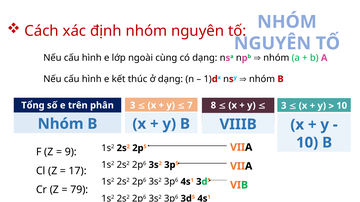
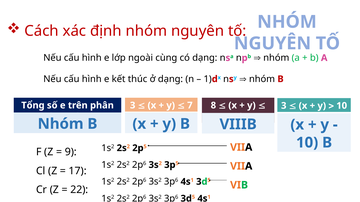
79: 79 -> 22 (79, 190)
